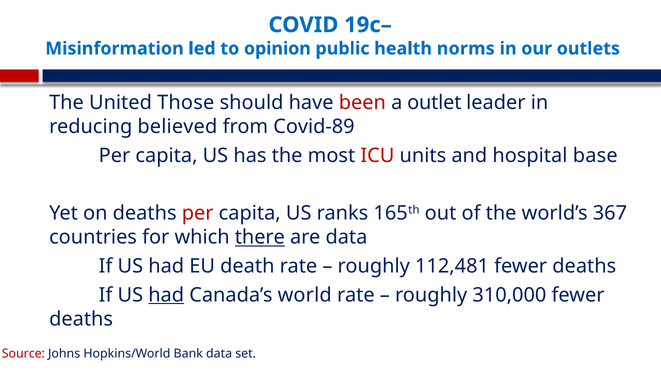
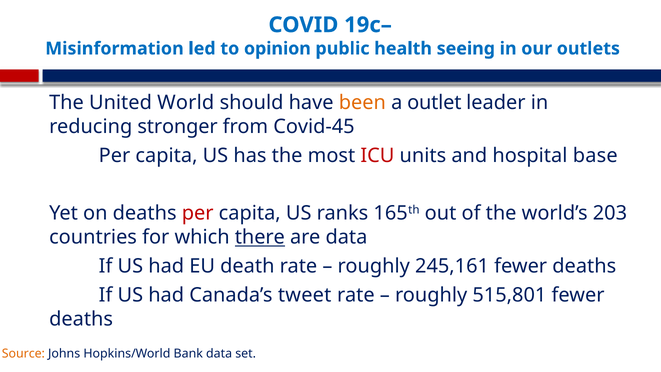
norms: norms -> seeing (466, 49)
Those: Those -> World (186, 103)
been colour: red -> orange (362, 103)
believed: believed -> stronger (178, 127)
Covid-89: Covid-89 -> Covid-45 (314, 127)
367: 367 -> 203 (610, 213)
112,481: 112,481 -> 245,161 (452, 266)
had underline: present -> none (166, 295)
world: world -> tweet (305, 295)
310,000: 310,000 -> 515,801 (509, 295)
Source colour: red -> orange (23, 353)
